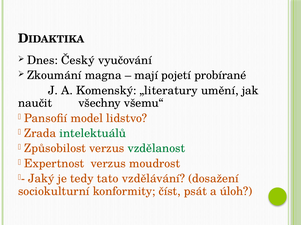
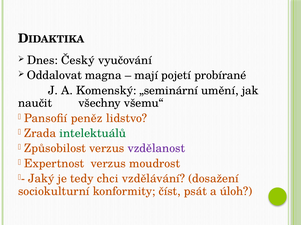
Zkoumání: Zkoumání -> Oddalovat (54, 76)
„literatury: „literatury -> „seminární (169, 91)
model: model -> peněz (87, 119)
vzdělanost colour: green -> purple (156, 149)
tato: tato -> chci (108, 179)
